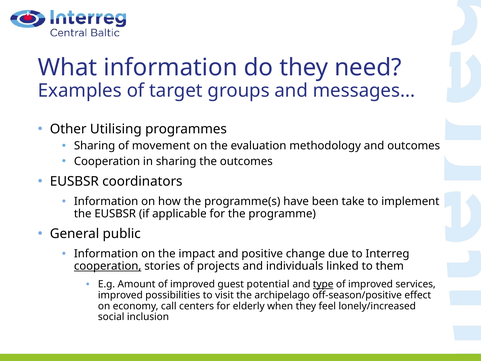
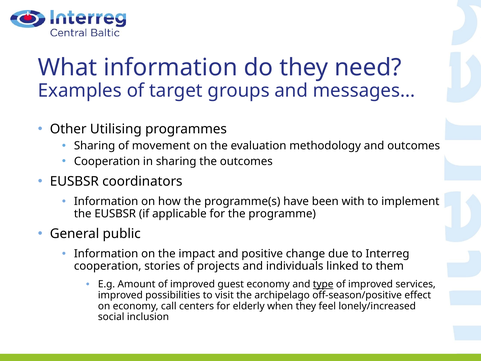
take: take -> with (353, 201)
cooperation underline: present -> none (108, 266)
guest potential: potential -> economy (268, 284)
